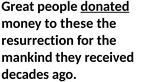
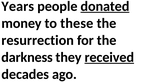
Great: Great -> Years (18, 6)
mankind: mankind -> darkness (27, 57)
received underline: none -> present (109, 57)
